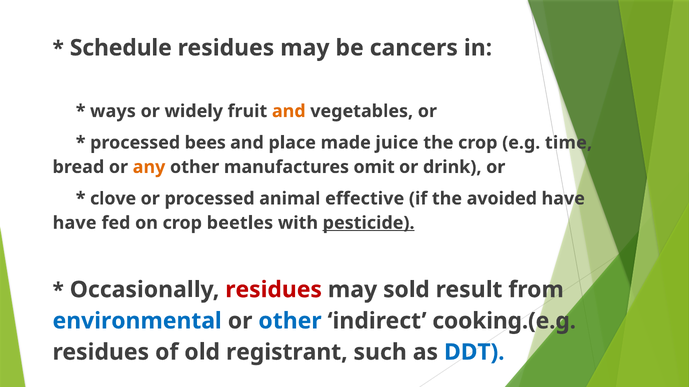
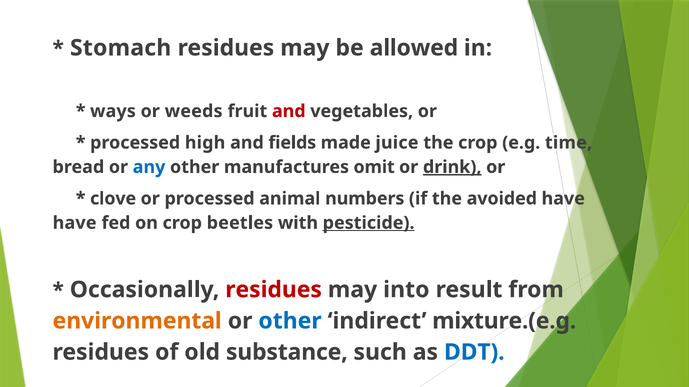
Schedule: Schedule -> Stomach (121, 48)
cancers: cancers -> allowed (414, 48)
widely: widely -> weeds (194, 111)
and colour: orange -> red (289, 111)
bees: bees -> high (205, 143)
place: place -> fields (292, 143)
any colour: orange -> blue (149, 167)
drink underline: none -> present (452, 167)
effective: effective -> numbers (365, 199)
sold: sold -> into (406, 290)
environmental colour: blue -> orange (137, 321)
cooking.(e.g: cooking.(e.g -> mixture.(e.g (504, 321)
registrant: registrant -> substance (287, 353)
